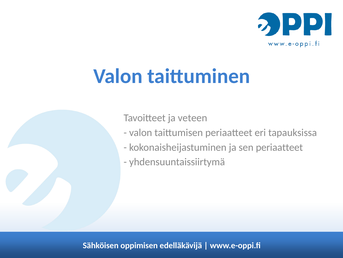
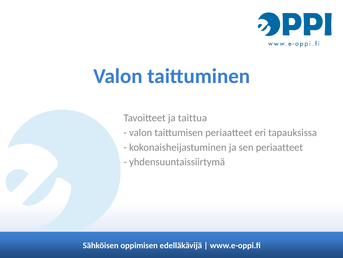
veteen: veteen -> taittua (192, 118)
